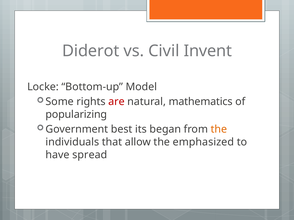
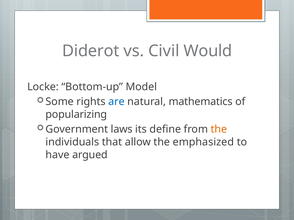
Invent: Invent -> Would (208, 51)
are colour: red -> blue (116, 102)
best: best -> laws (122, 130)
began: began -> define (165, 130)
spread: spread -> argued (90, 155)
